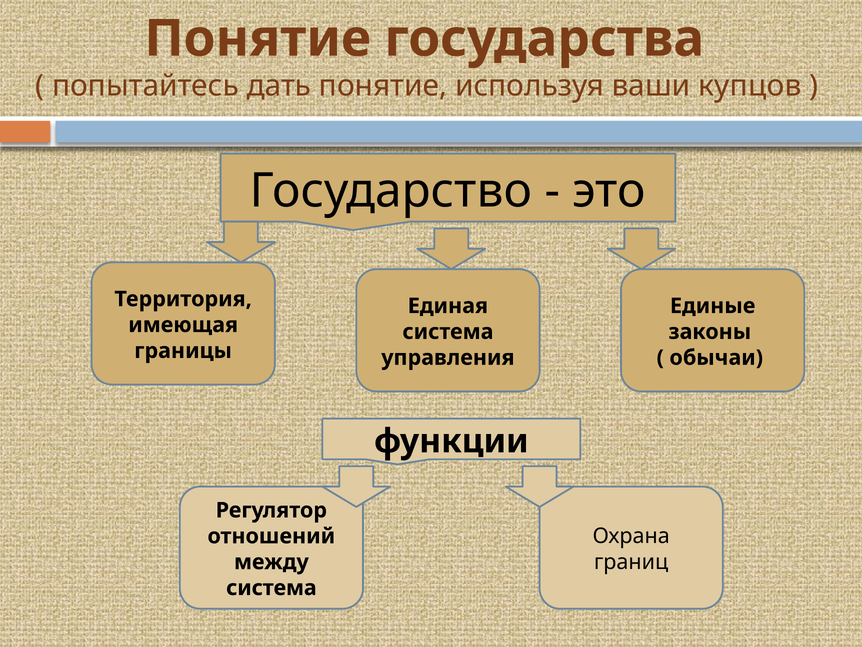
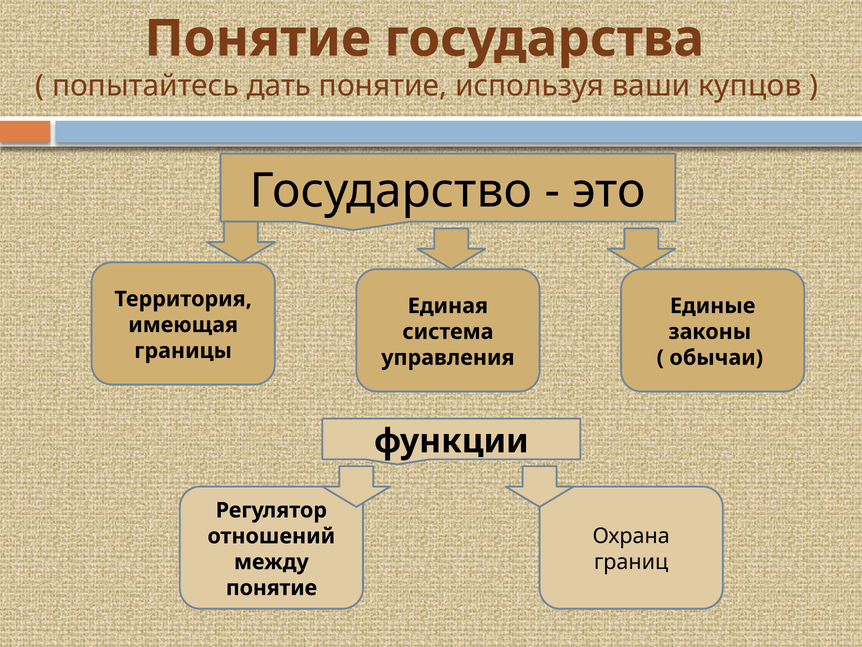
система: система -> понятие (271, 587)
